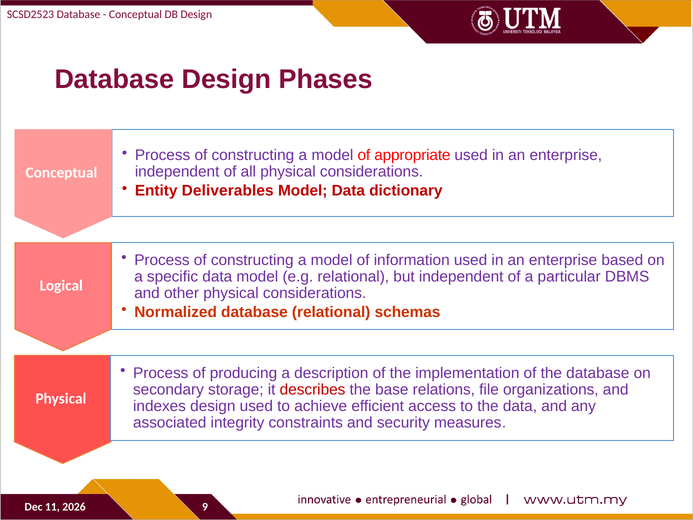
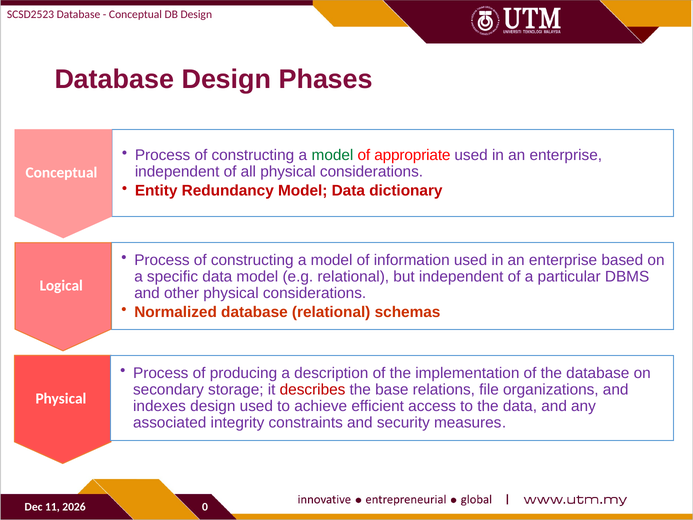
model colour: purple -> green (332, 155)
Deliverables: Deliverables -> Redundancy (228, 191)
9: 9 -> 0 (205, 507)
